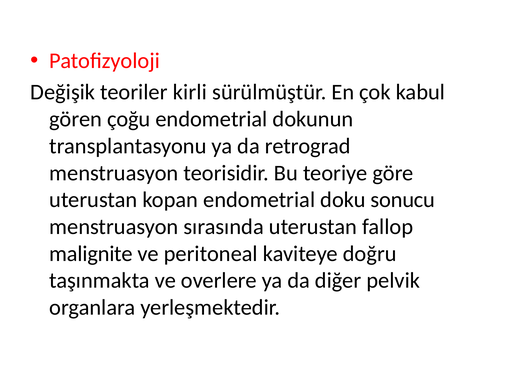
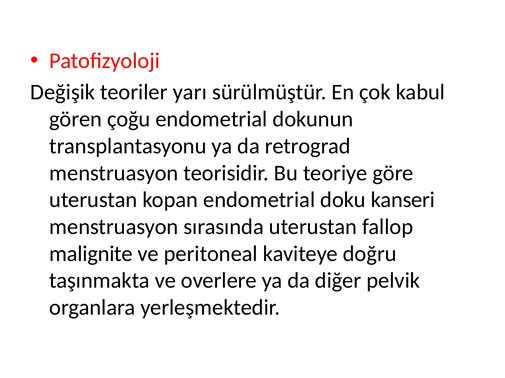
kirli: kirli -> yarı (190, 92)
sonucu: sonucu -> kanseri (403, 200)
